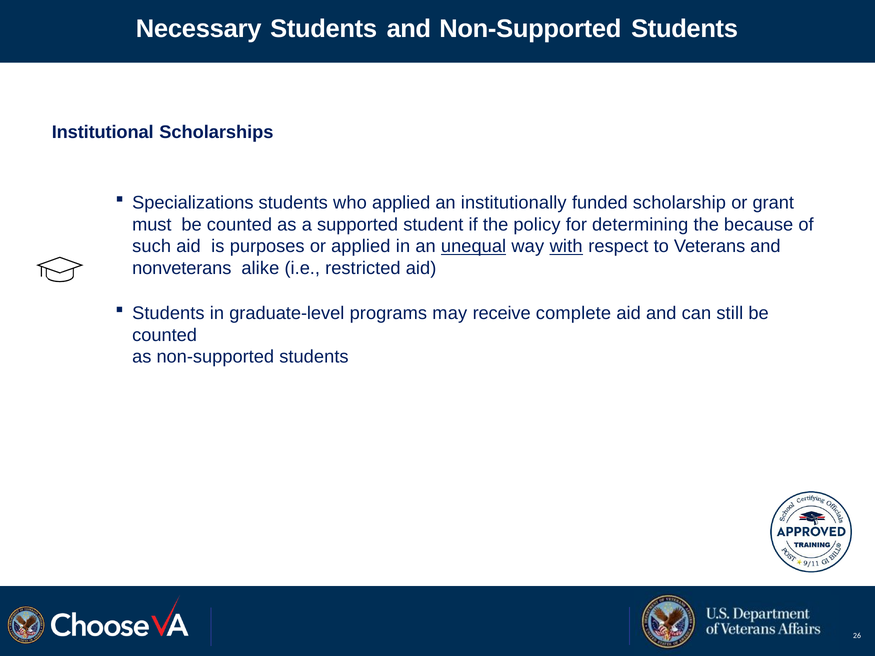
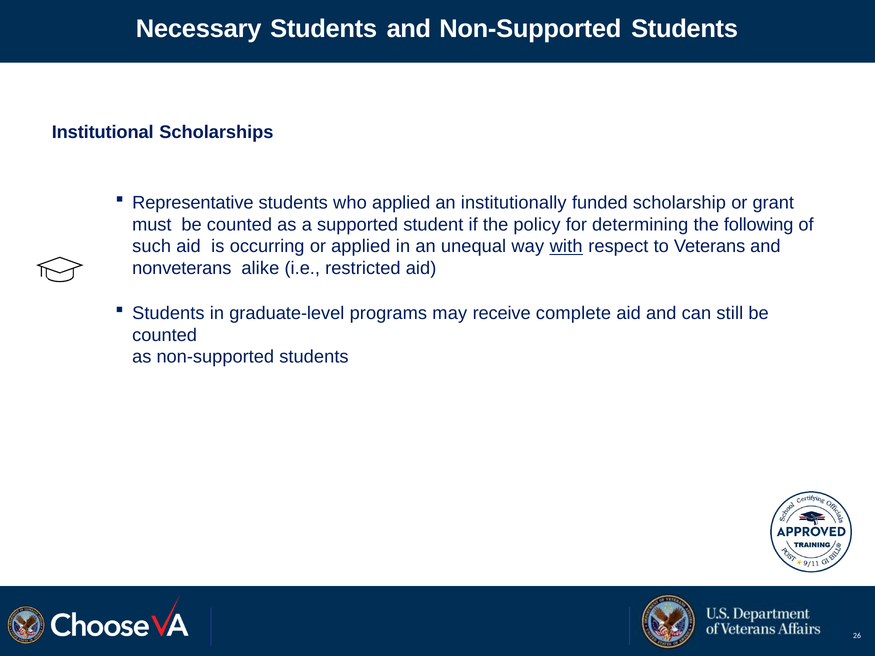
Specializations: Specializations -> Representative (193, 203)
because: because -> following (759, 225)
purposes: purposes -> occurring (267, 247)
unequal underline: present -> none (474, 247)
